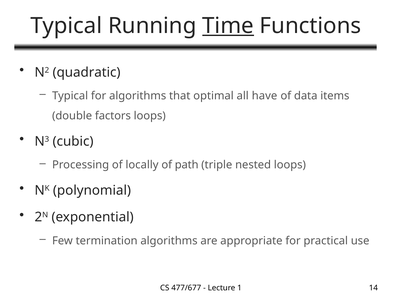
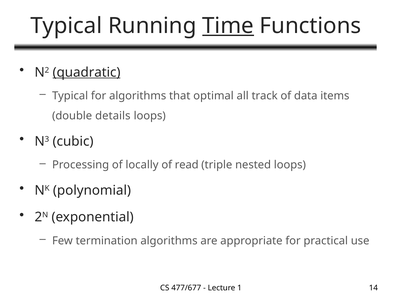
quadratic underline: none -> present (87, 72)
have: have -> track (265, 96)
factors: factors -> details (113, 116)
path: path -> read (187, 165)
